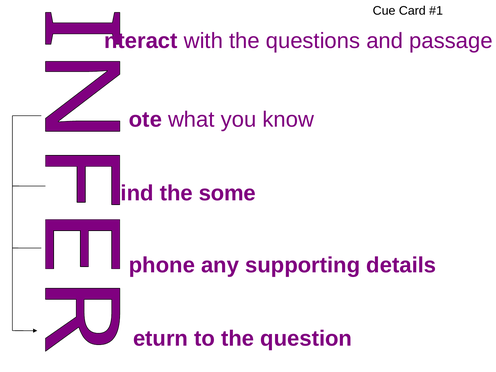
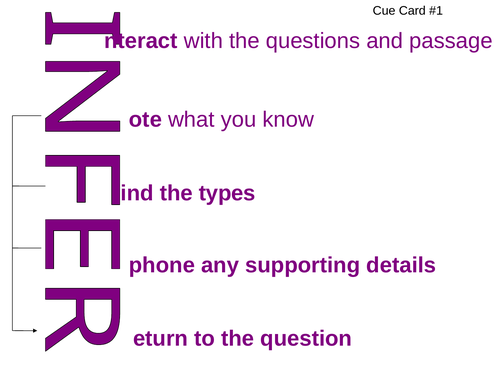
some: some -> types (227, 193)
